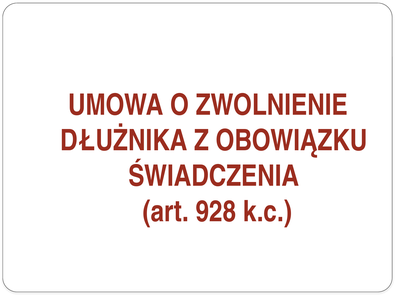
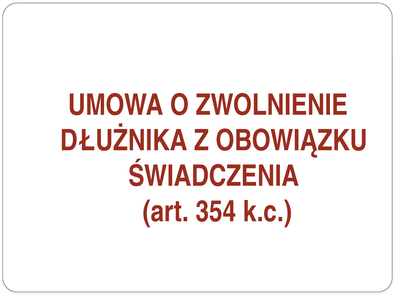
928: 928 -> 354 (216, 212)
